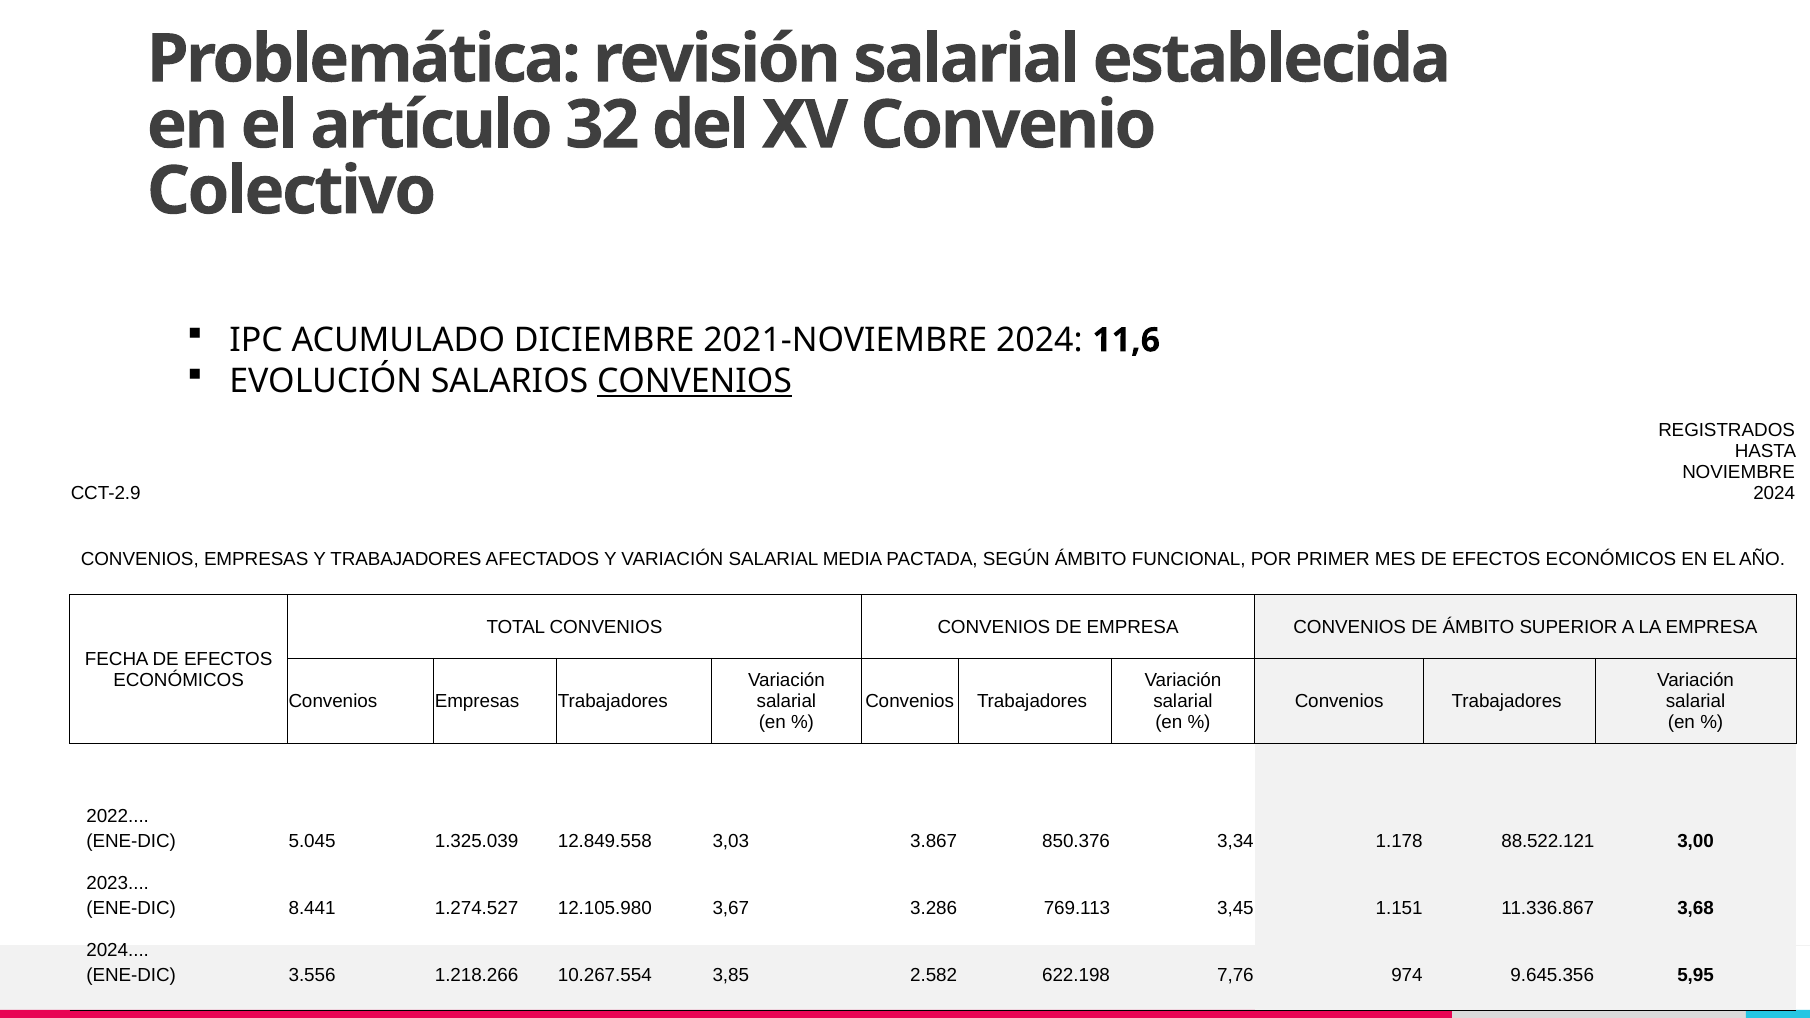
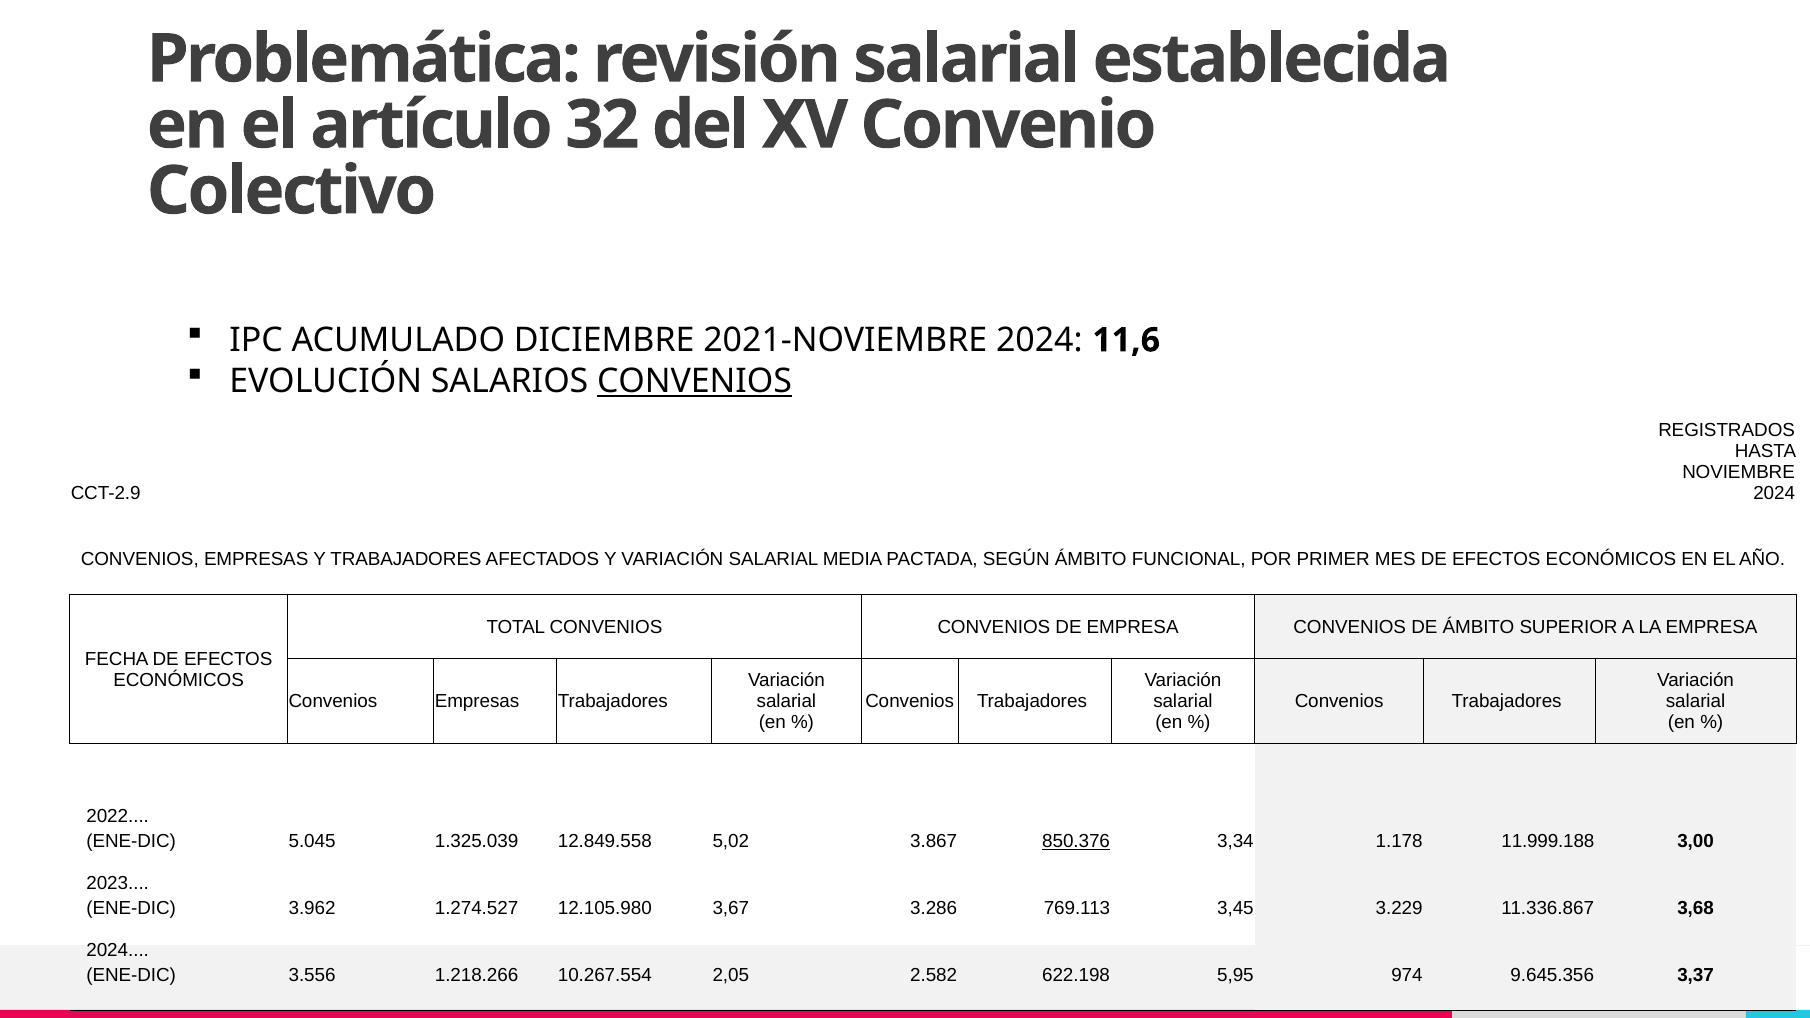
3,03: 3,03 -> 5,02 (731, 842)
850.376 underline: none -> present (1076, 842)
88.522.121: 88.522.121 -> 11.999.188 (1548, 842)
8.441: 8.441 -> 3.962 (312, 908)
1.151: 1.151 -> 3.229 (1399, 908)
3,85: 3,85 -> 2,05 (731, 975)
7,76: 7,76 -> 5,95 (1235, 975)
5,95: 5,95 -> 3,37 (1696, 975)
